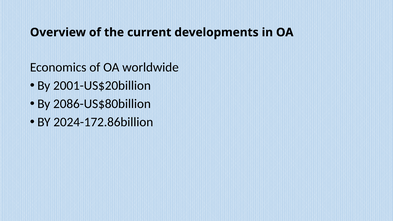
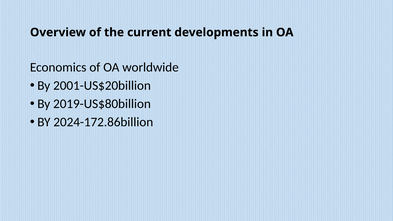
2086-US$80billion: 2086-US$80billion -> 2019-US$80billion (102, 104)
